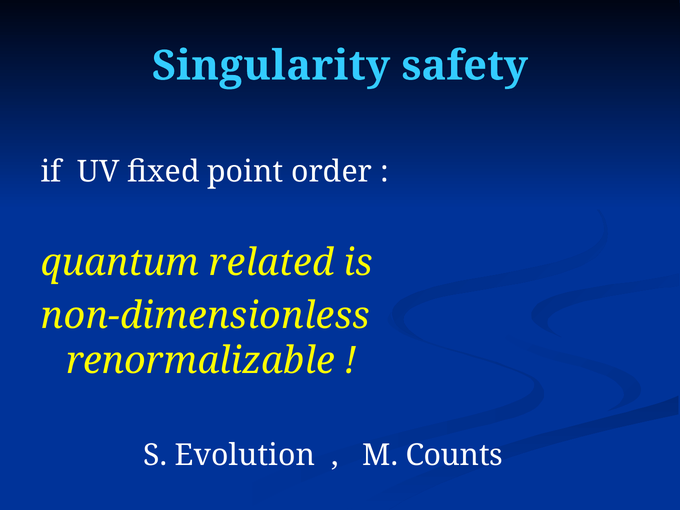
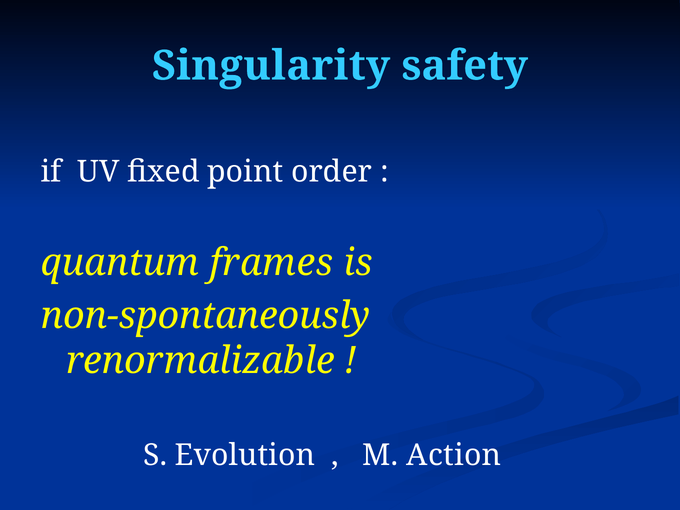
related: related -> frames (271, 263)
non-dimensionless: non-dimensionless -> non-spontaneously (206, 316)
Counts: Counts -> Action (454, 455)
